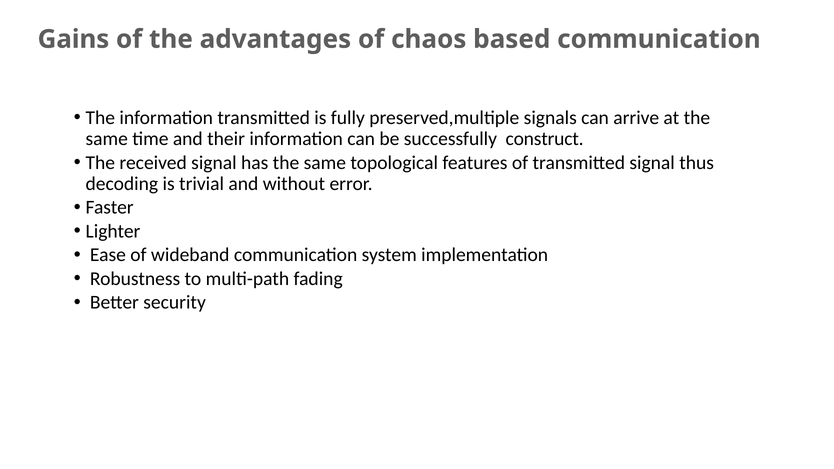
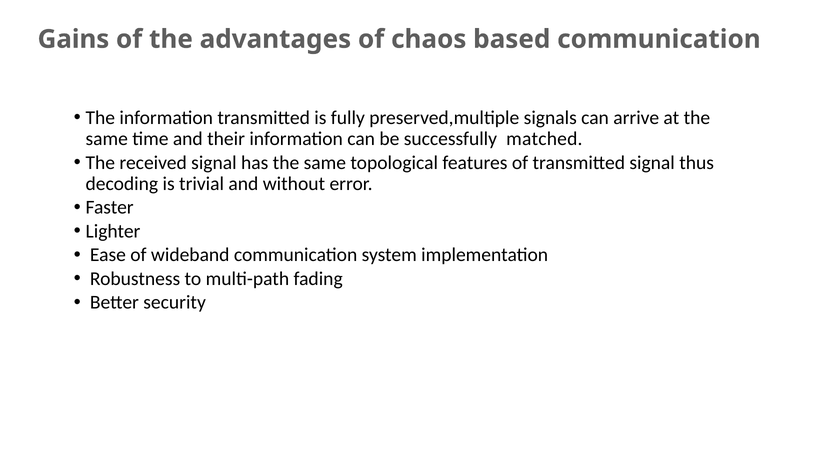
construct: construct -> matched (544, 139)
